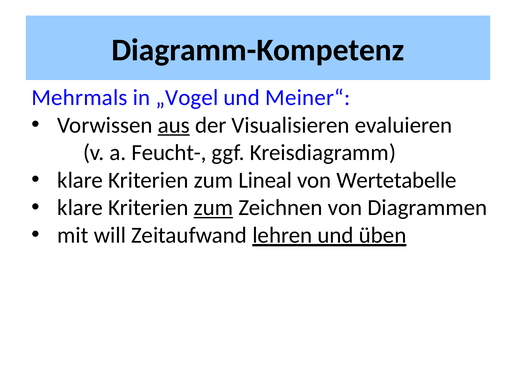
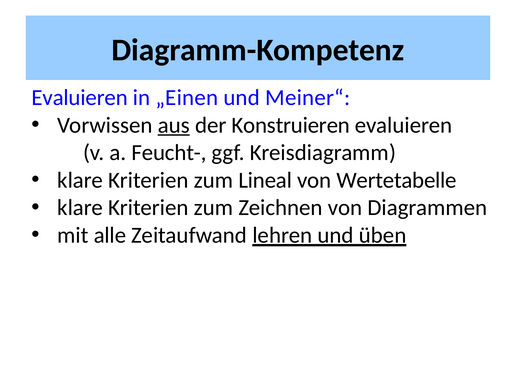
Mehrmals: Mehrmals -> Evaluieren (80, 98)
„Vogel: „Vogel -> „Einen (187, 98)
Visualisieren: Visualisieren -> Konstruieren (291, 125)
zum underline: present -> none (213, 208)
will: will -> alle (110, 235)
